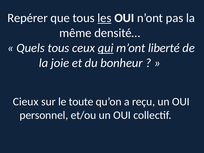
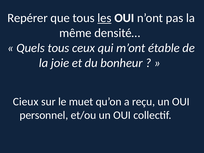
qui underline: present -> none (106, 48)
liberté: liberté -> étable (164, 48)
toute: toute -> muet (81, 102)
